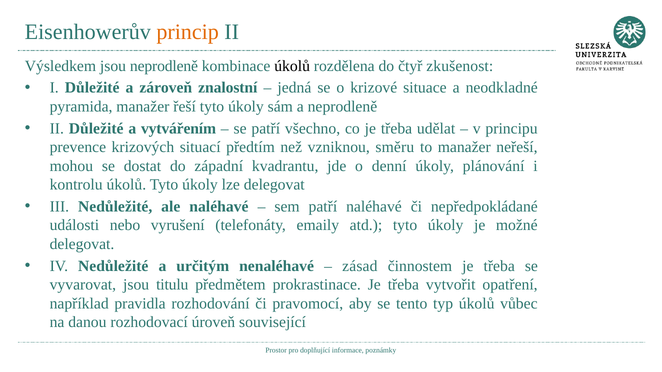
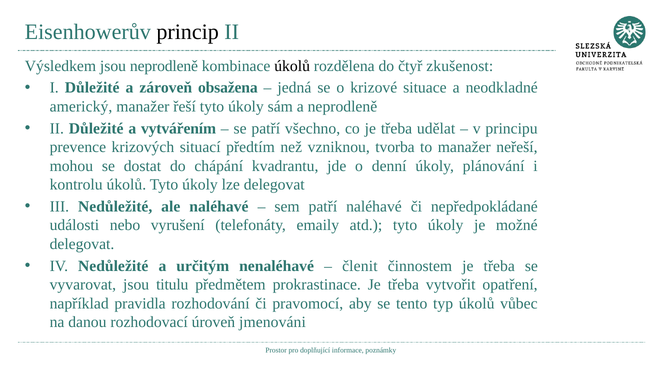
princip colour: orange -> black (188, 32)
znalostní: znalostní -> obsažena (228, 88)
pyramida: pyramida -> americký (81, 107)
směru: směru -> tvorba (395, 147)
západní: západní -> chápání (219, 166)
zásad: zásad -> členit (360, 266)
související: související -> jmenováni (272, 322)
